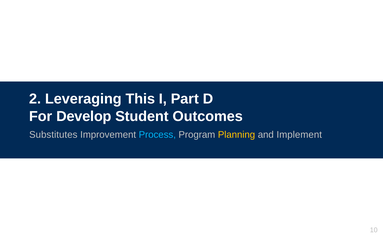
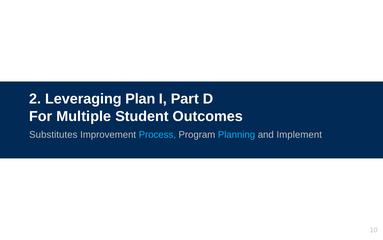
This: This -> Plan (140, 99)
Develop: Develop -> Multiple (84, 116)
Planning colour: yellow -> light blue (237, 134)
